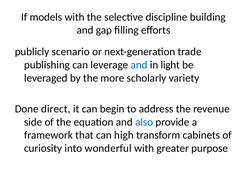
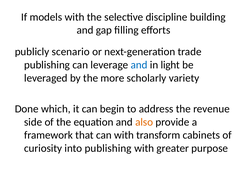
direct: direct -> which (56, 109)
also colour: blue -> orange (144, 122)
can high: high -> with (124, 135)
into wonderful: wonderful -> publishing (108, 149)
